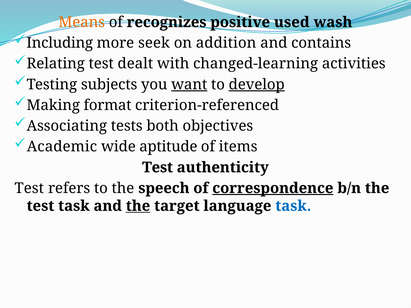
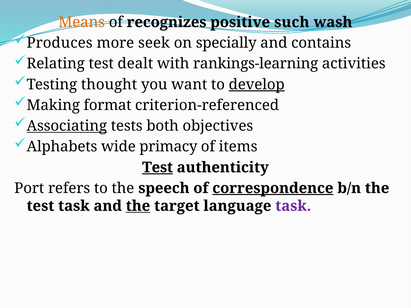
used: used -> such (292, 22)
Including: Including -> Produces (60, 43)
addition: addition -> specially (226, 43)
changed-learning: changed-learning -> rankings-learning (256, 64)
subjects: subjects -> thought (109, 85)
want underline: present -> none (189, 85)
Associating underline: none -> present (67, 126)
Academic: Academic -> Alphabets (62, 147)
aptitude: aptitude -> primacy (168, 147)
Test underline: none -> present (158, 168)
Test: Test -> Port (29, 188)
task colour: blue -> purple (293, 206)
